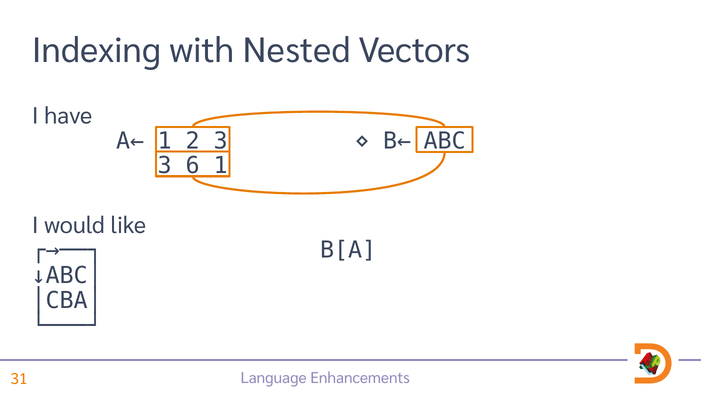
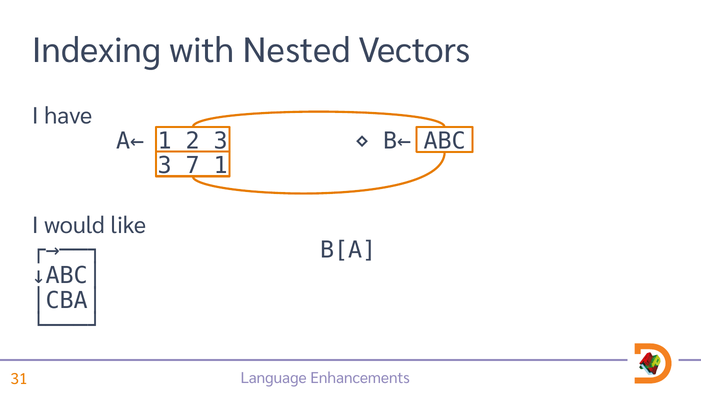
6: 6 -> 7 (193, 166)
